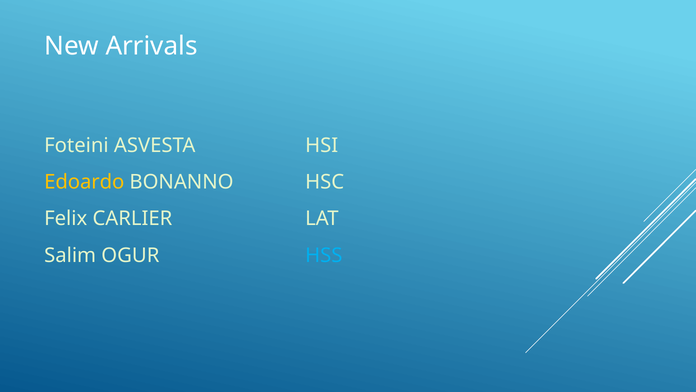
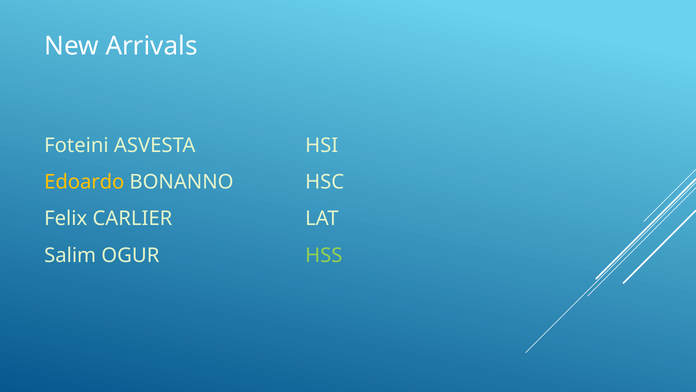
HSS colour: light blue -> light green (324, 255)
